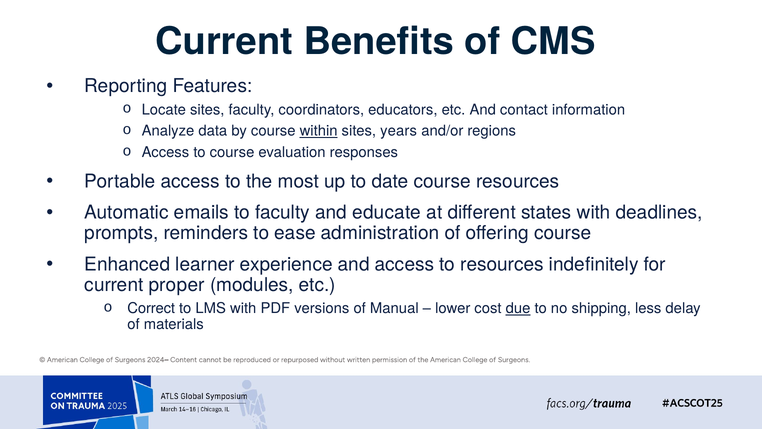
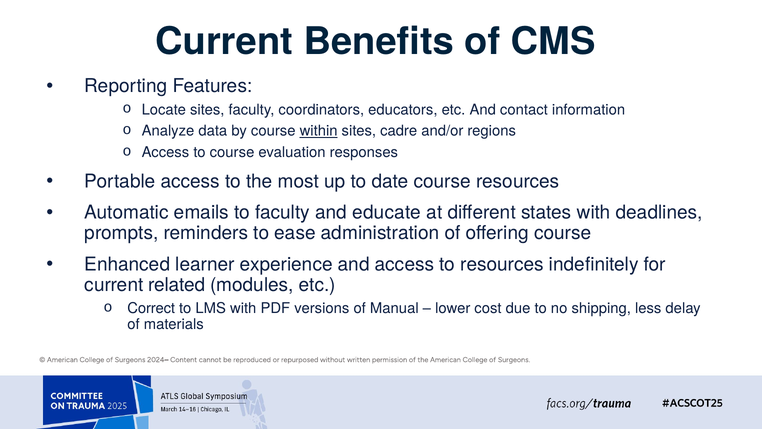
years: years -> cadre (399, 131)
proper: proper -> related (177, 285)
due underline: present -> none (518, 308)
